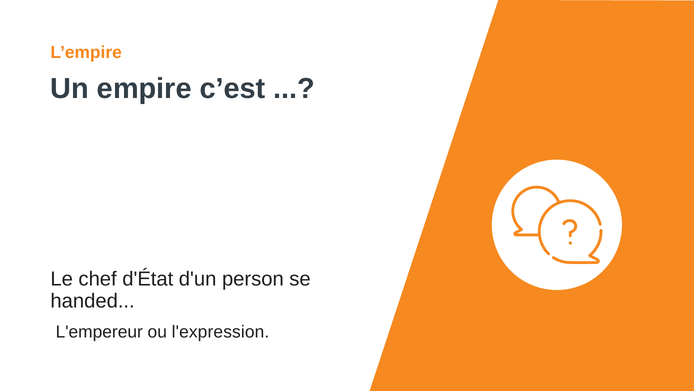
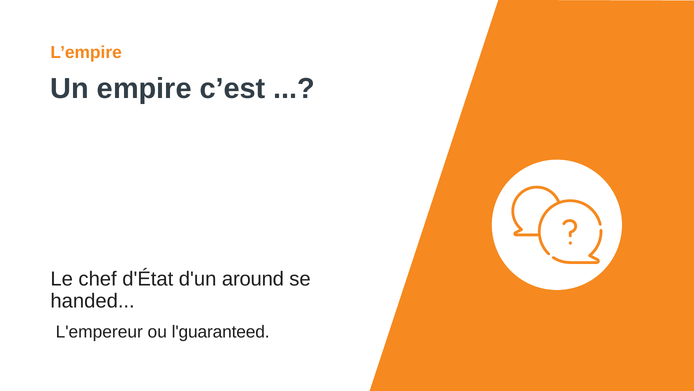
person: person -> around (253, 278)
l'expression: l'expression -> l'guaranteed (221, 332)
